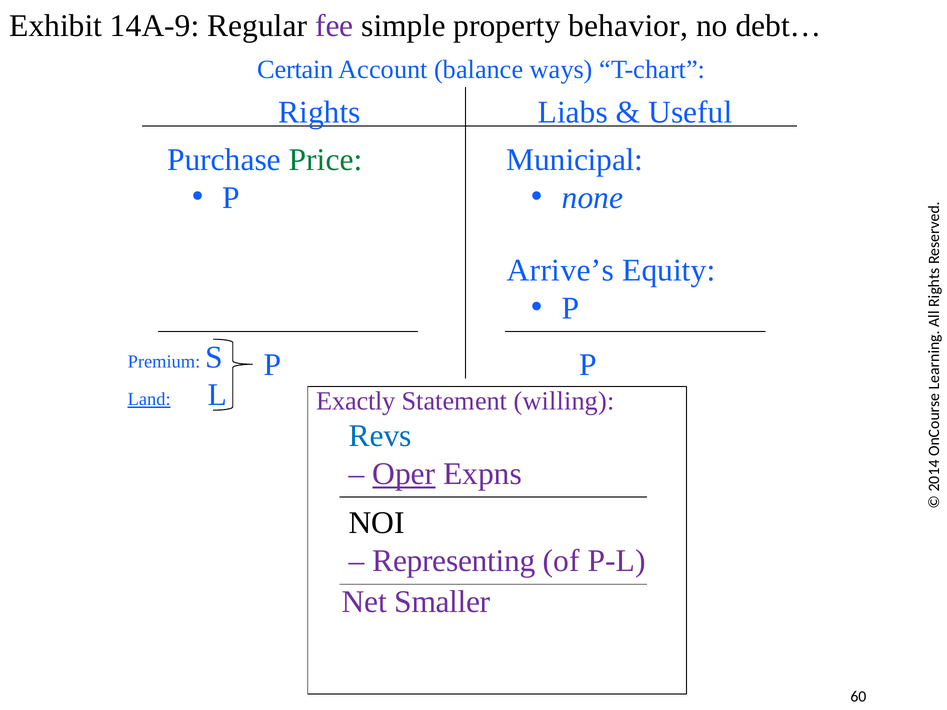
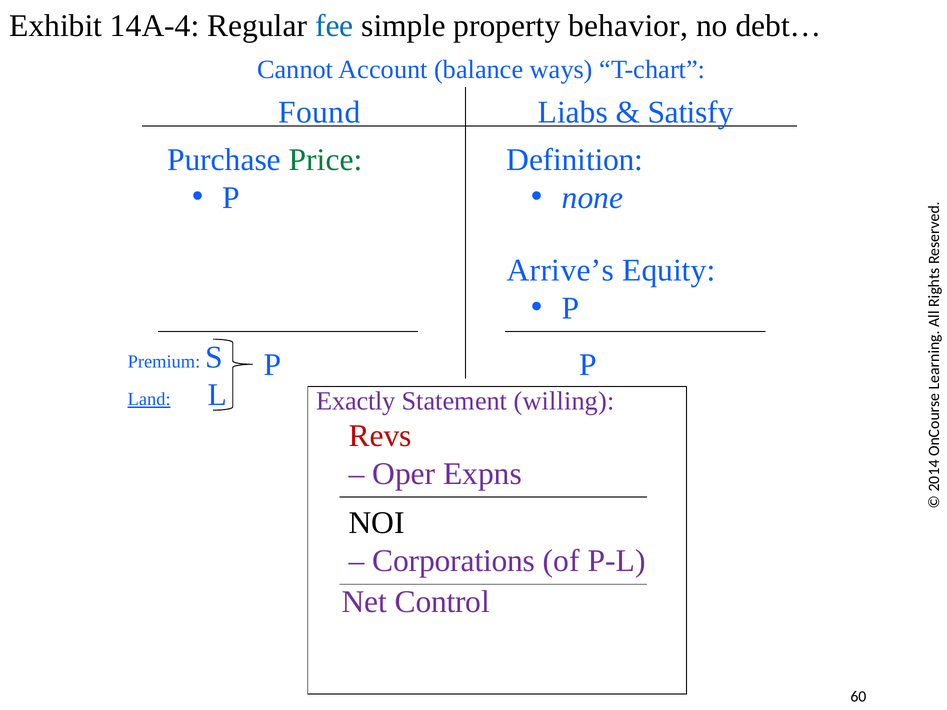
14A-9: 14A-9 -> 14A-4 (155, 26)
fee colour: purple -> blue (334, 26)
Certain: Certain -> Cannot (295, 70)
Rights: Rights -> Found (319, 113)
Useful: Useful -> Satisfy (690, 113)
Municipal: Municipal -> Definition (575, 160)
Revs colour: blue -> red (380, 436)
Oper underline: present -> none (404, 474)
Representing: Representing -> Corporations (454, 561)
Smaller: Smaller -> Control (442, 602)
